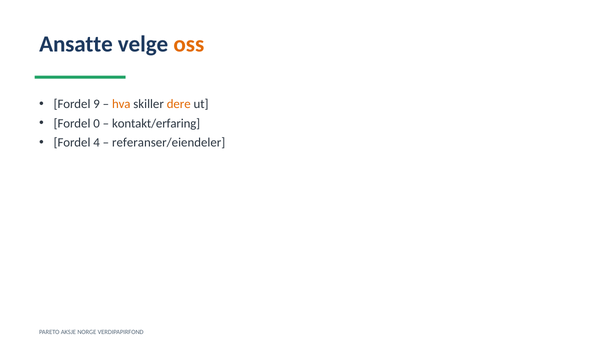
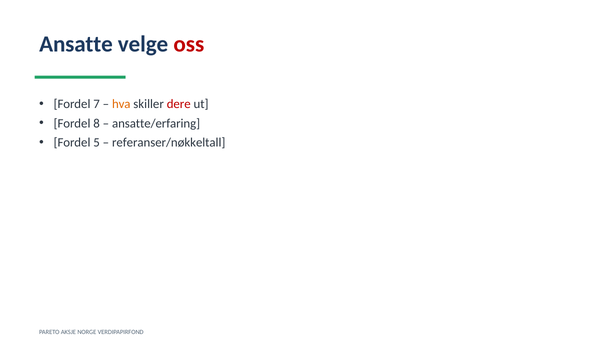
oss colour: orange -> red (189, 44)
9: 9 -> 7 (97, 104)
dere colour: orange -> red (179, 104)
0: 0 -> 8 (97, 124)
kontakt/erfaring: kontakt/erfaring -> ansatte/erfaring (156, 124)
4: 4 -> 5 (97, 143)
referanser/eiendeler: referanser/eiendeler -> referanser/nøkkeltall (169, 143)
